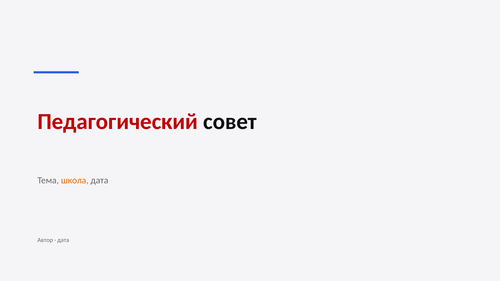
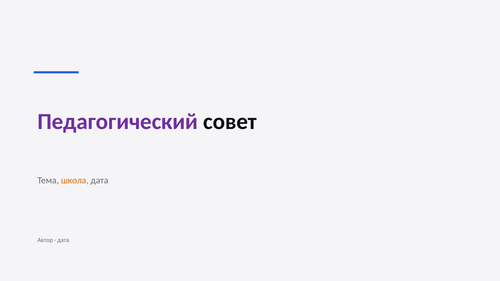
Педагогический colour: red -> purple (118, 122)
